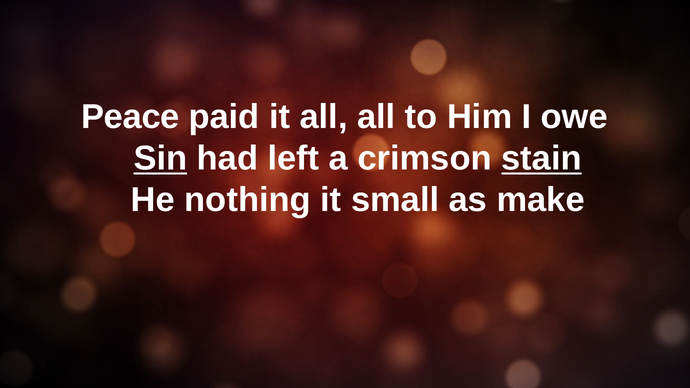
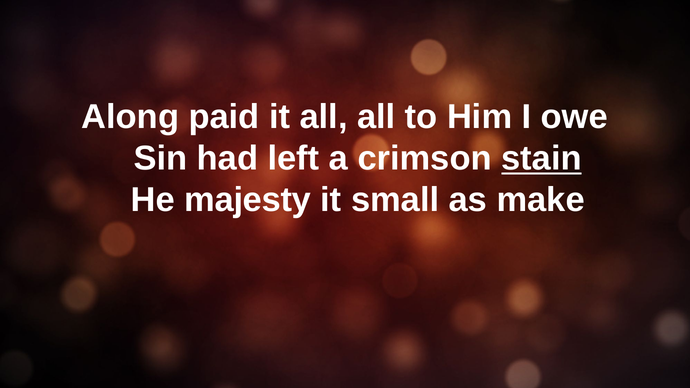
Peace: Peace -> Along (130, 117)
Sin underline: present -> none (160, 159)
nothing: nothing -> majesty (248, 200)
